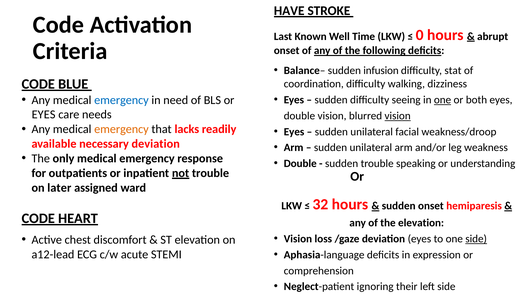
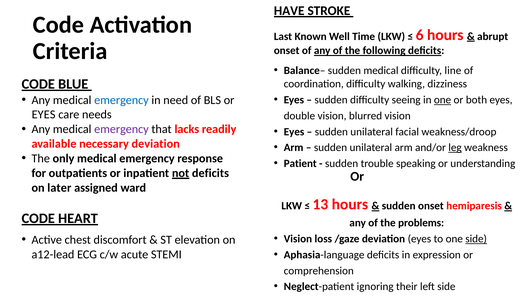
0: 0 -> 6 (420, 35)
sudden infusion: infusion -> medical (381, 70)
stat: stat -> line (453, 70)
vision underline: present -> none (398, 116)
emergency colour: orange -> purple (121, 129)
leg underline: none -> present (455, 147)
Double: Double -> Patient (300, 163)
not trouble: trouble -> deficits (210, 173)
32: 32 -> 13 (320, 204)
the elevation: elevation -> problems (421, 223)
